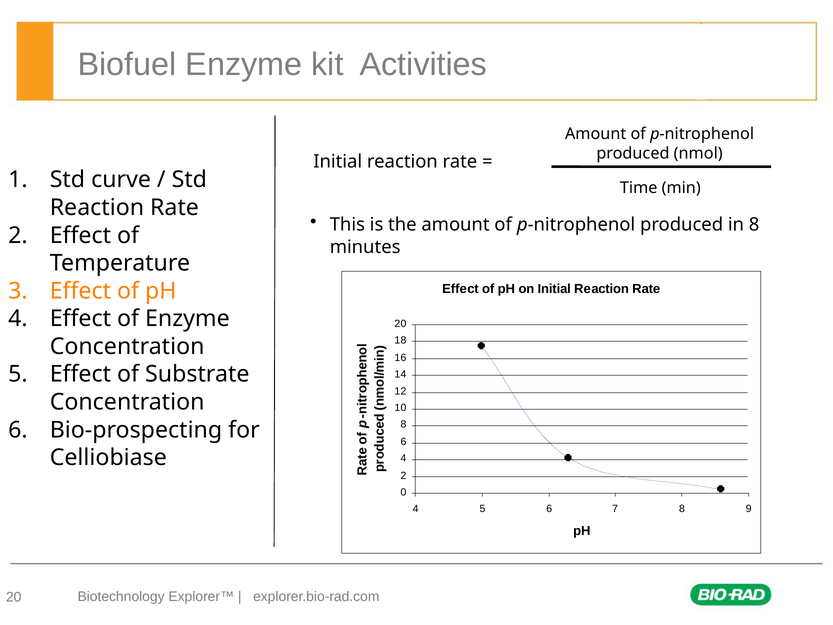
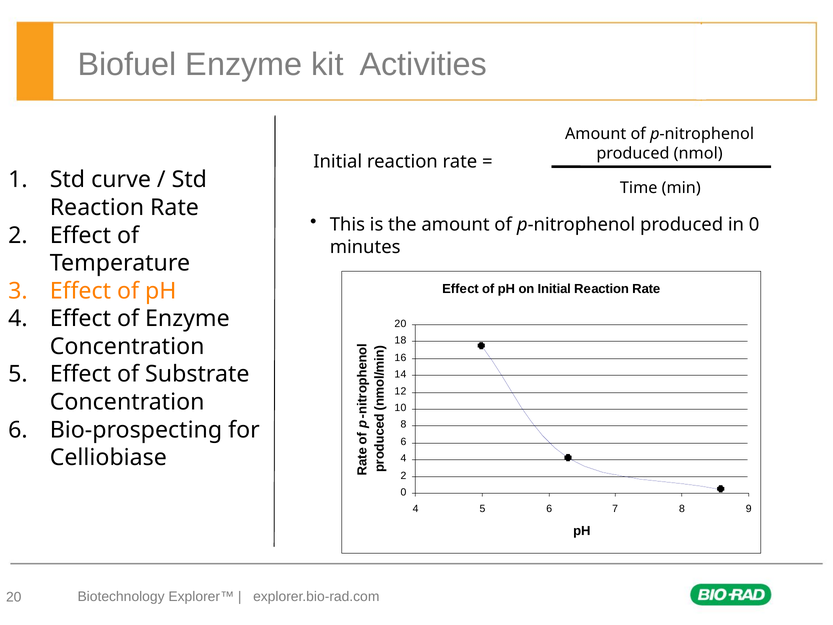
in 8: 8 -> 0 (754, 225)
